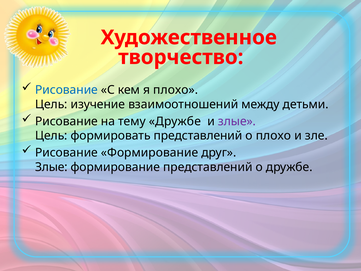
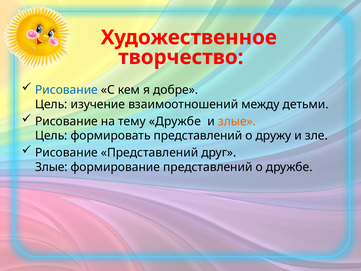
я плохо: плохо -> добре (176, 90)
злые colour: purple -> orange (237, 121)
о плохо: плохо -> дружу (274, 136)
Рисование Формирование: Формирование -> Представлений (150, 152)
